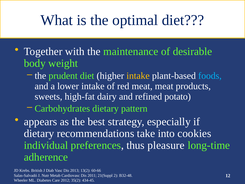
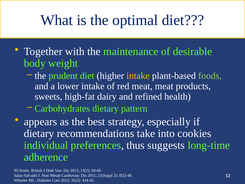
foods colour: light blue -> light green (210, 76)
potato: potato -> health (178, 96)
pleasure: pleasure -> suggests (166, 145)
